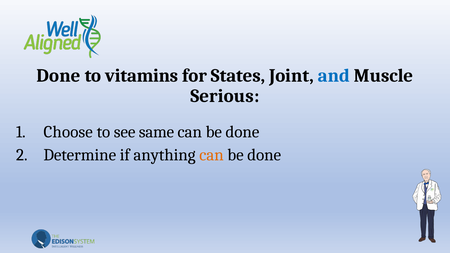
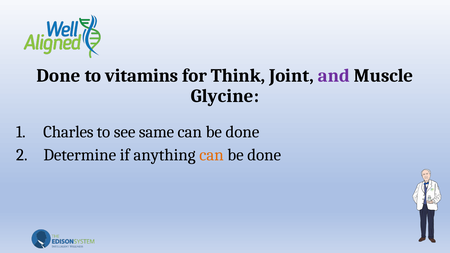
States: States -> Think (238, 76)
and colour: blue -> purple (334, 76)
Serious: Serious -> Glycine (225, 96)
Choose: Choose -> Charles (68, 132)
